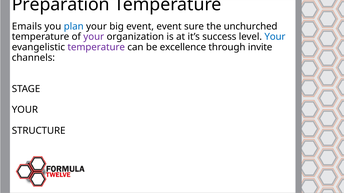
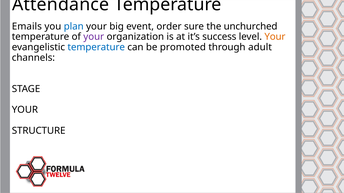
Preparation: Preparation -> Attendance (61, 5)
event event: event -> order (169, 26)
Your colour: blue -> orange (275, 37)
temperature colour: purple -> blue (96, 47)
excellence: excellence -> promoted (183, 47)
invite: invite -> adult (260, 47)
